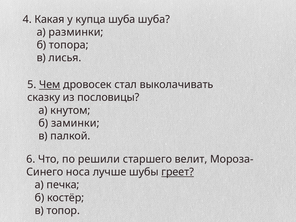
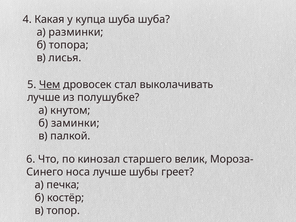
сказку: сказку -> лучше (44, 97)
пословицы: пословицы -> полушубке (108, 97)
решили: решили -> кинозал (99, 159)
велит: велит -> велик (191, 159)
греет underline: present -> none (178, 172)
